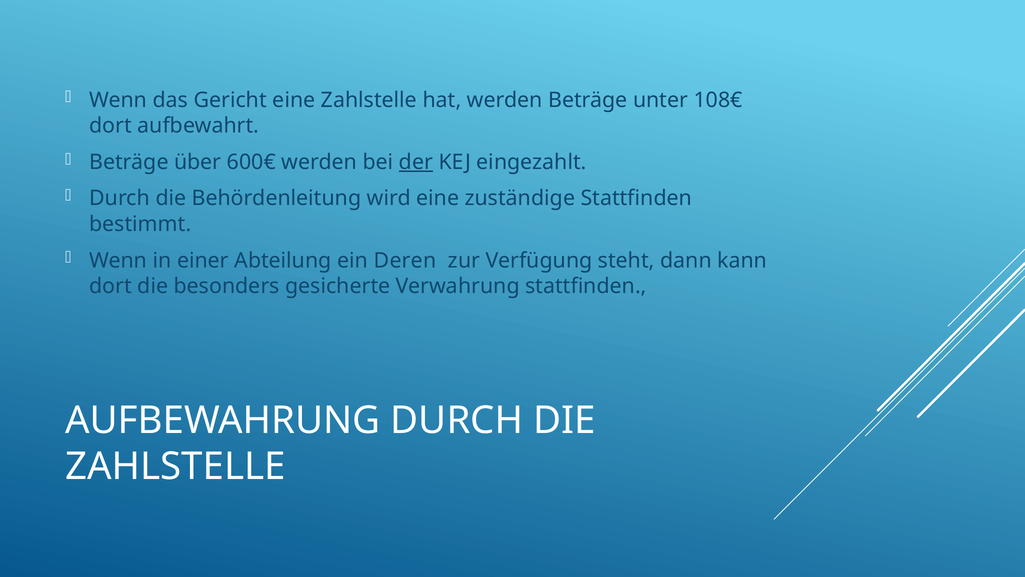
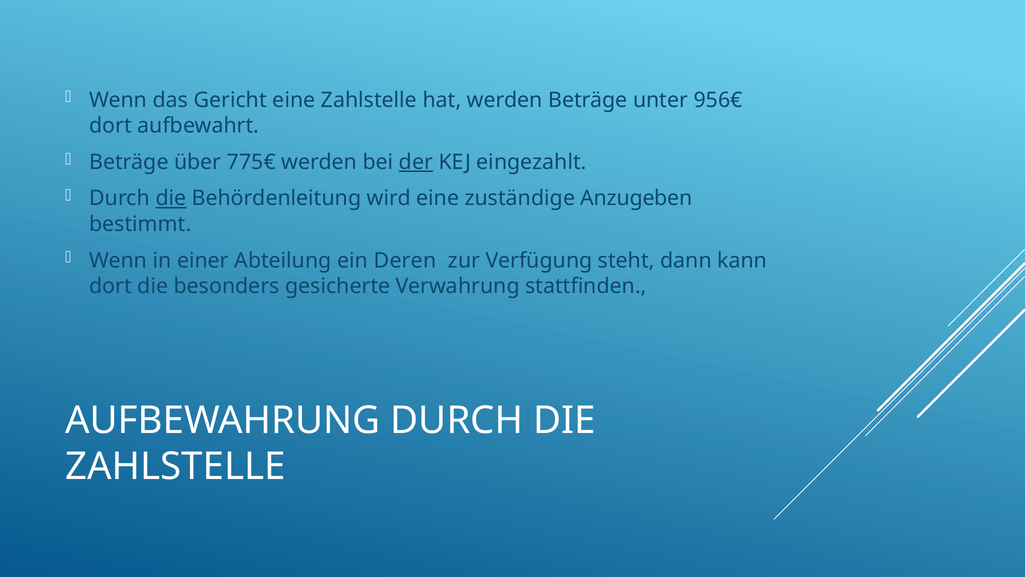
108€: 108€ -> 956€ (718, 100)
600€: 600€ -> 775€ (251, 162)
die underline: none -> present (171, 198)
zuständige Stattfinden: Stattfinden -> Anzugeben (636, 198)
